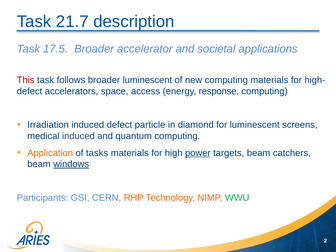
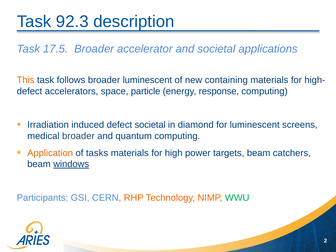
21.7: 21.7 -> 92.3 (72, 21)
This colour: red -> orange (26, 80)
new computing: computing -> containing (226, 80)
access: access -> particle (146, 91)
defect particle: particle -> societal (150, 125)
medical induced: induced -> broader (78, 136)
power underline: present -> none (198, 153)
